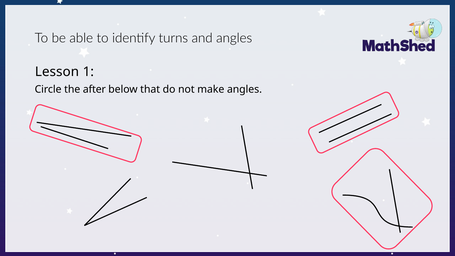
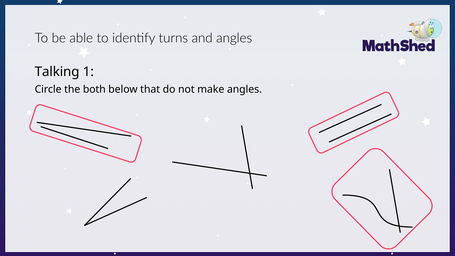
Lesson: Lesson -> Talking (57, 72)
after: after -> both (94, 89)
